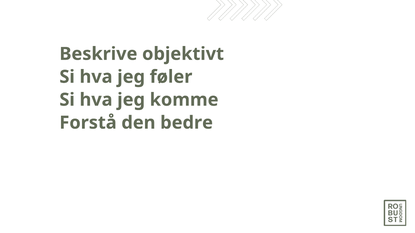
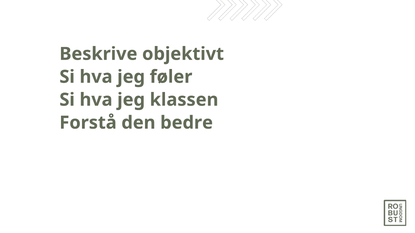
komme: komme -> klassen (184, 100)
